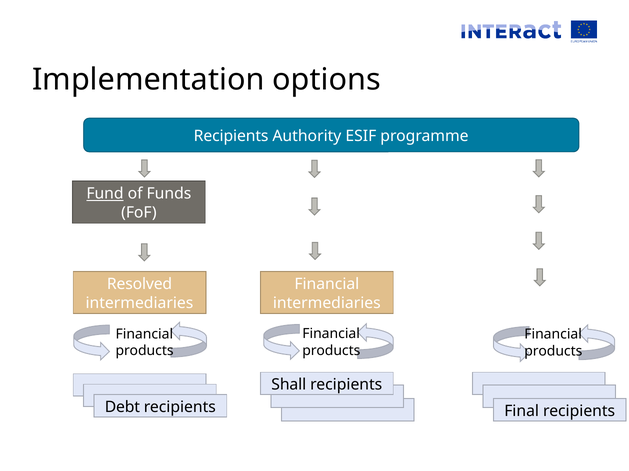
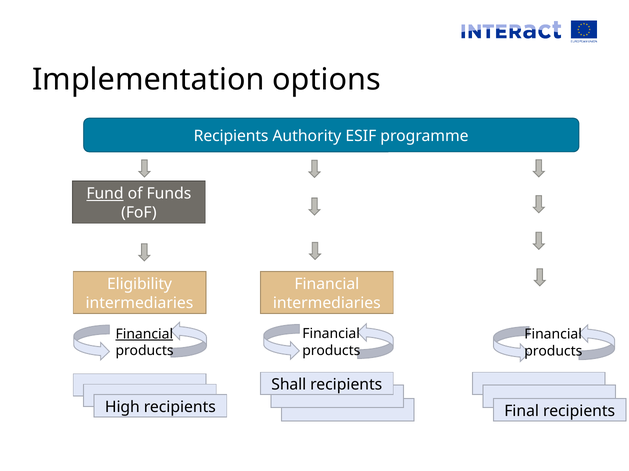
Resolved: Resolved -> Eligibility (140, 285)
Financial underline: none -> present (144, 335)
Debt: Debt -> High (122, 408)
